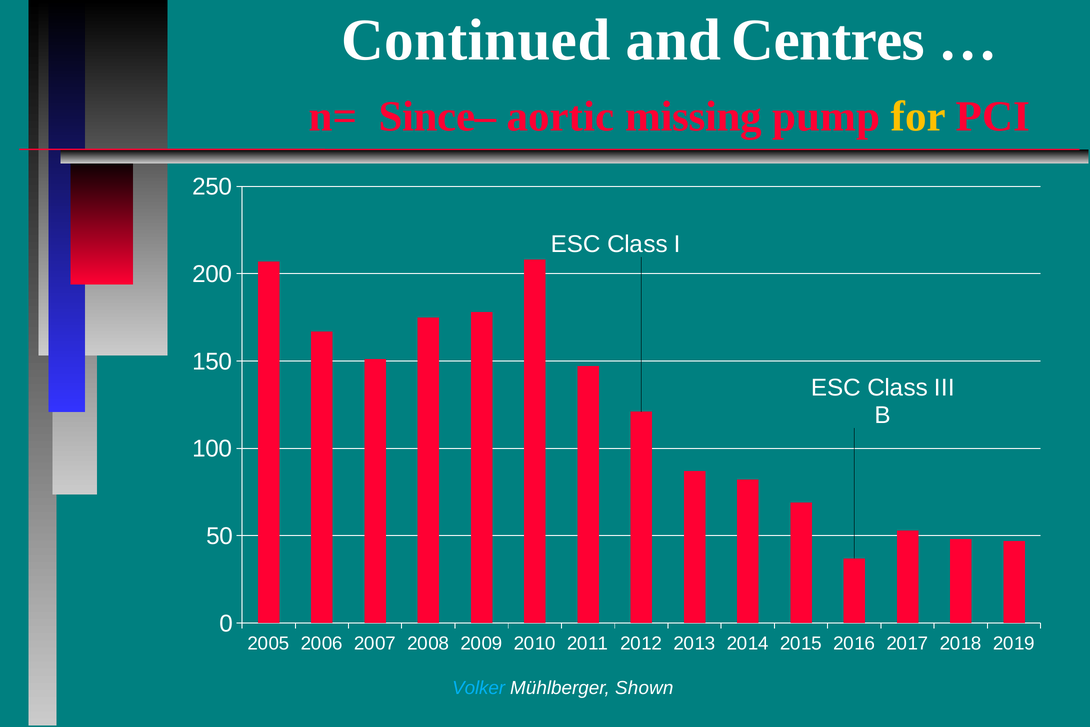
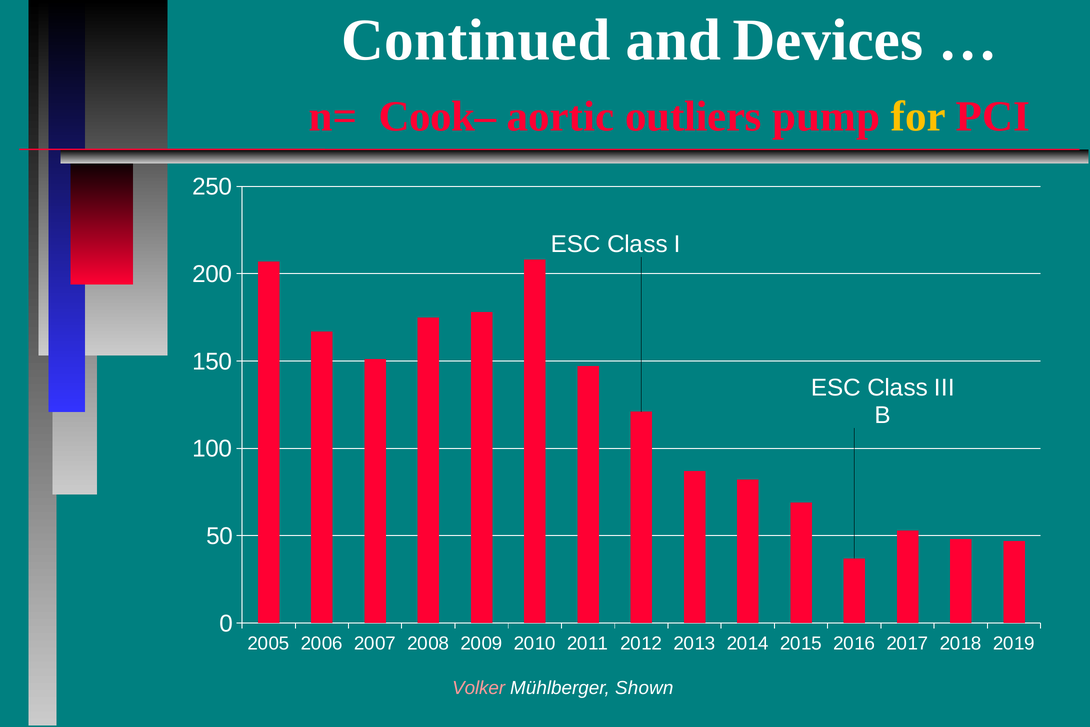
Centres: Centres -> Devices (828, 40)
Since–: Since– -> Cook– (438, 116)
missing: missing -> outliers (693, 116)
Volker colour: light blue -> pink (479, 688)
